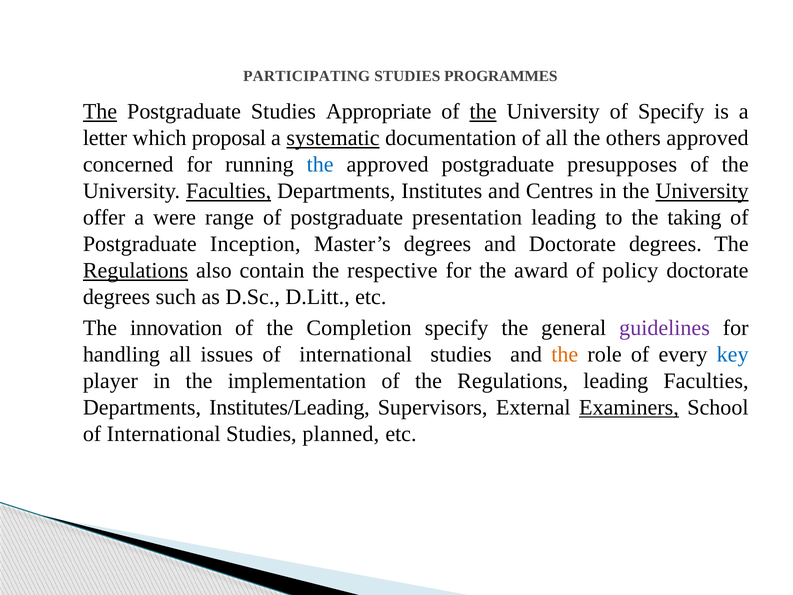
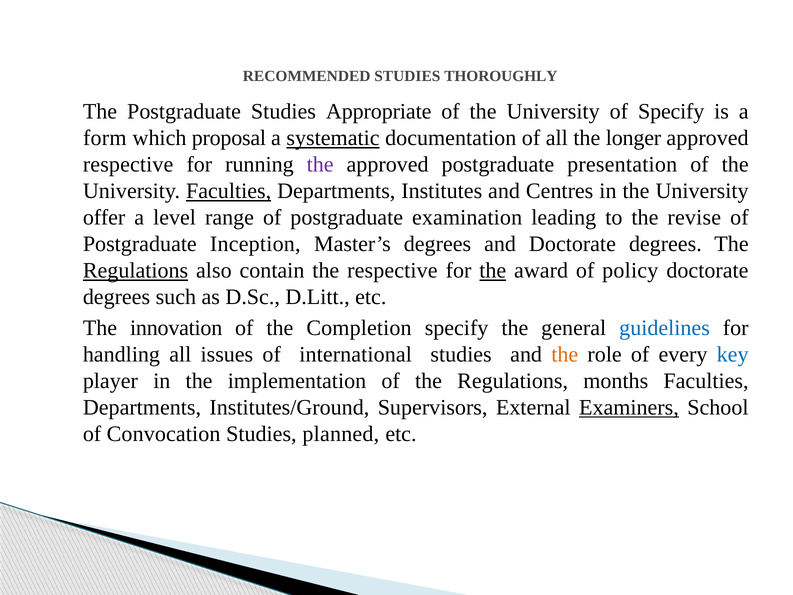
PARTICIPATING: PARTICIPATING -> RECOMMENDED (307, 76)
PROGRAMMES: PROGRAMMES -> THOROUGHLY (501, 76)
The underline: present -> none (100, 112)
the underline: present -> none (483, 112)
letter: letter -> form (105, 138)
others: others -> longer (634, 138)
concerned: concerned -> respective (128, 165)
the colour: blue -> purple (320, 165)
presupposes: presupposes -> presentation (622, 165)
University underline: present -> none (702, 191)
were: were -> level (175, 218)
presentation: presentation -> examination (467, 218)
taking: taking -> revise (694, 218)
the underline: none -> present (493, 270)
guidelines colour: purple -> blue (665, 328)
Regulations leading: leading -> months (616, 381)
Institutes/Leading: Institutes/Leading -> Institutes/Ground (289, 407)
International: International -> Convocation (164, 434)
